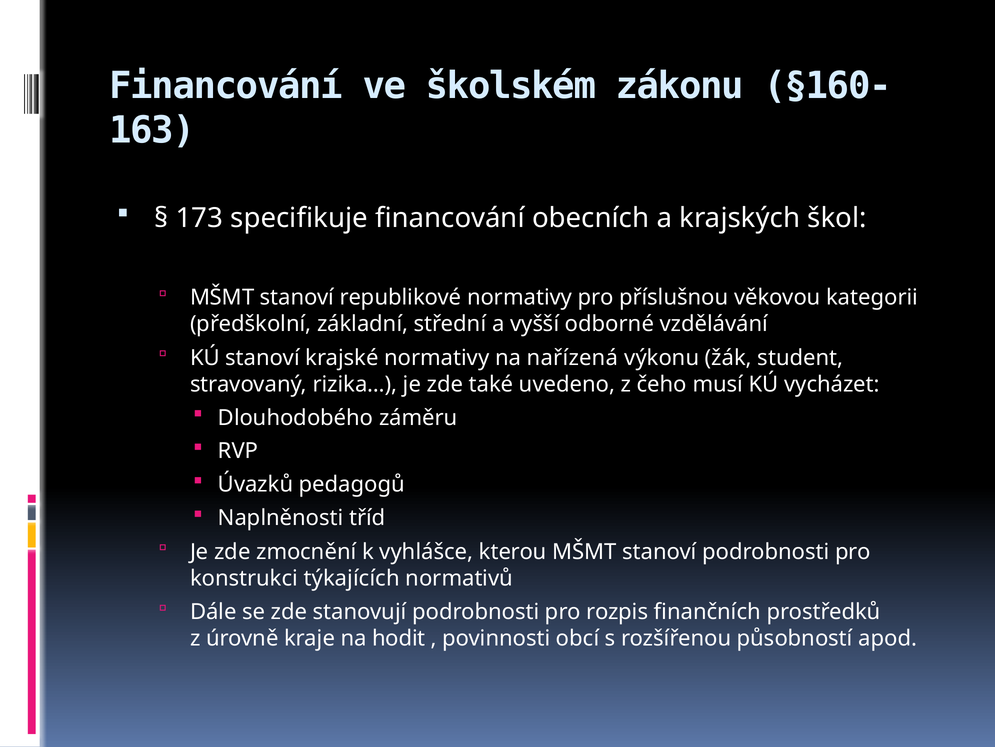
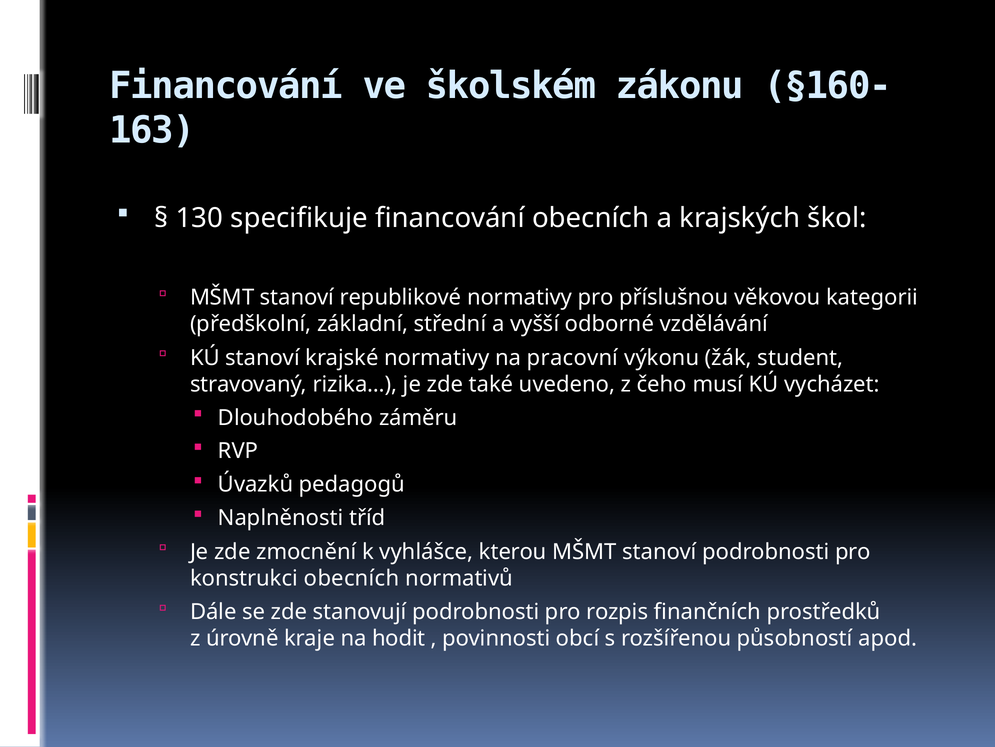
173: 173 -> 130 (199, 218)
nařízená: nařízená -> pracovní (573, 357)
konstrukci týkajících: týkajících -> obecních (352, 578)
